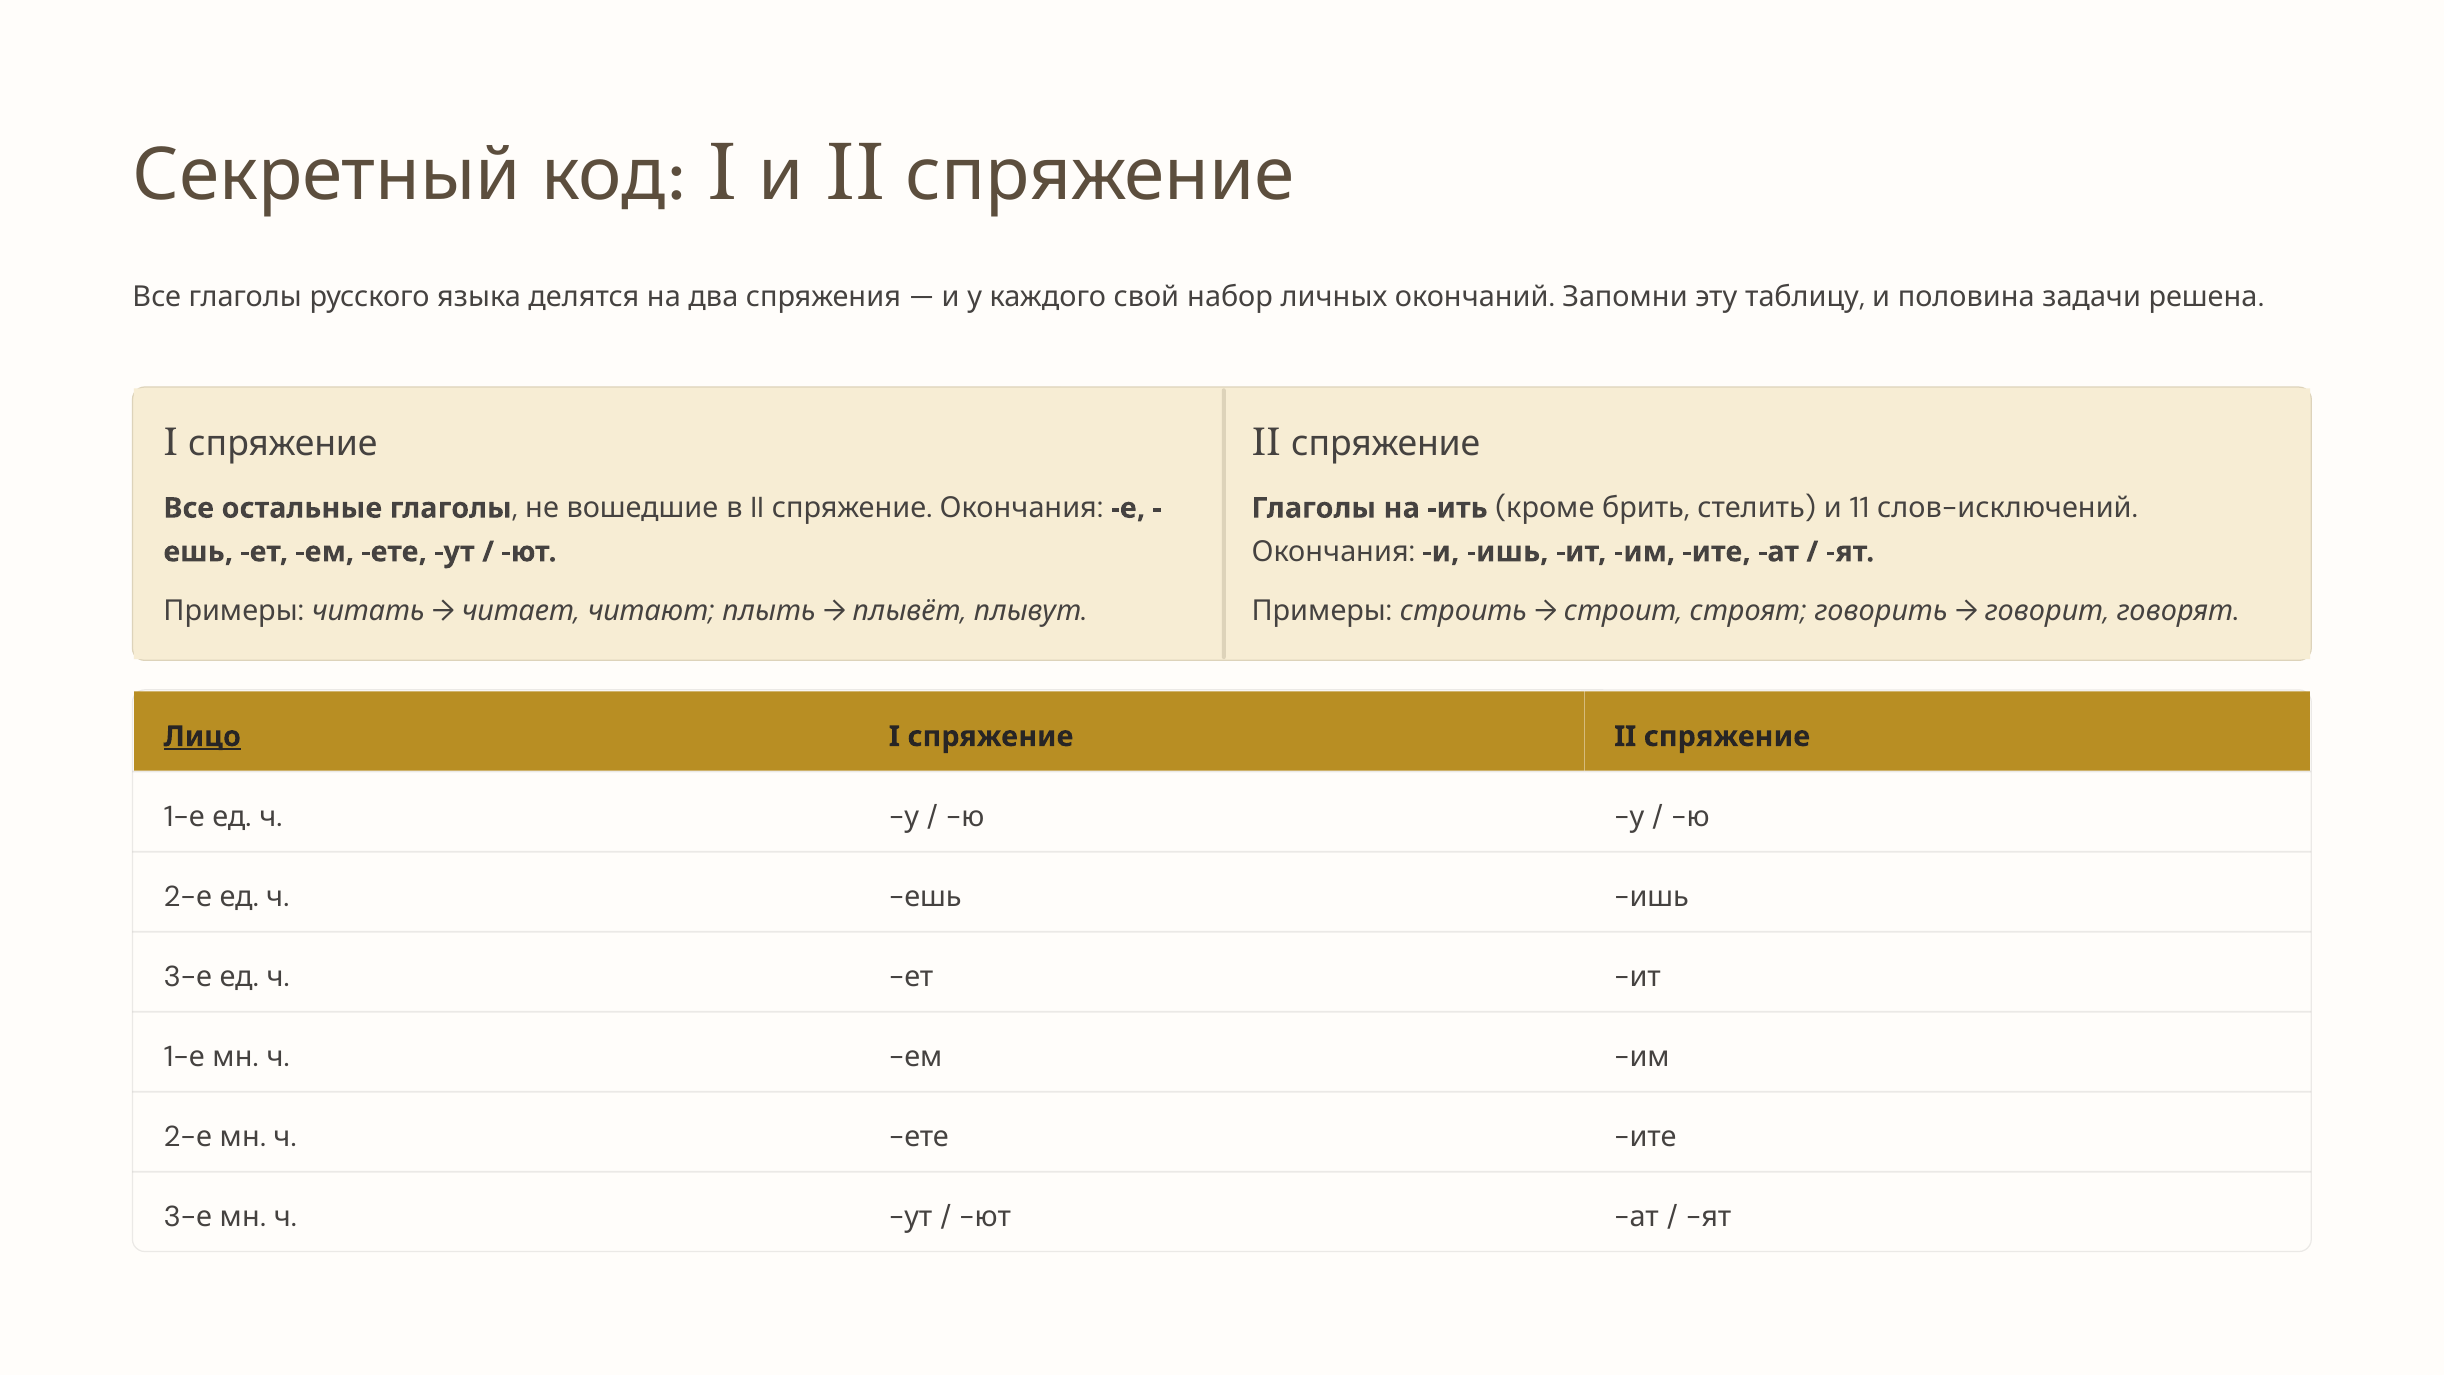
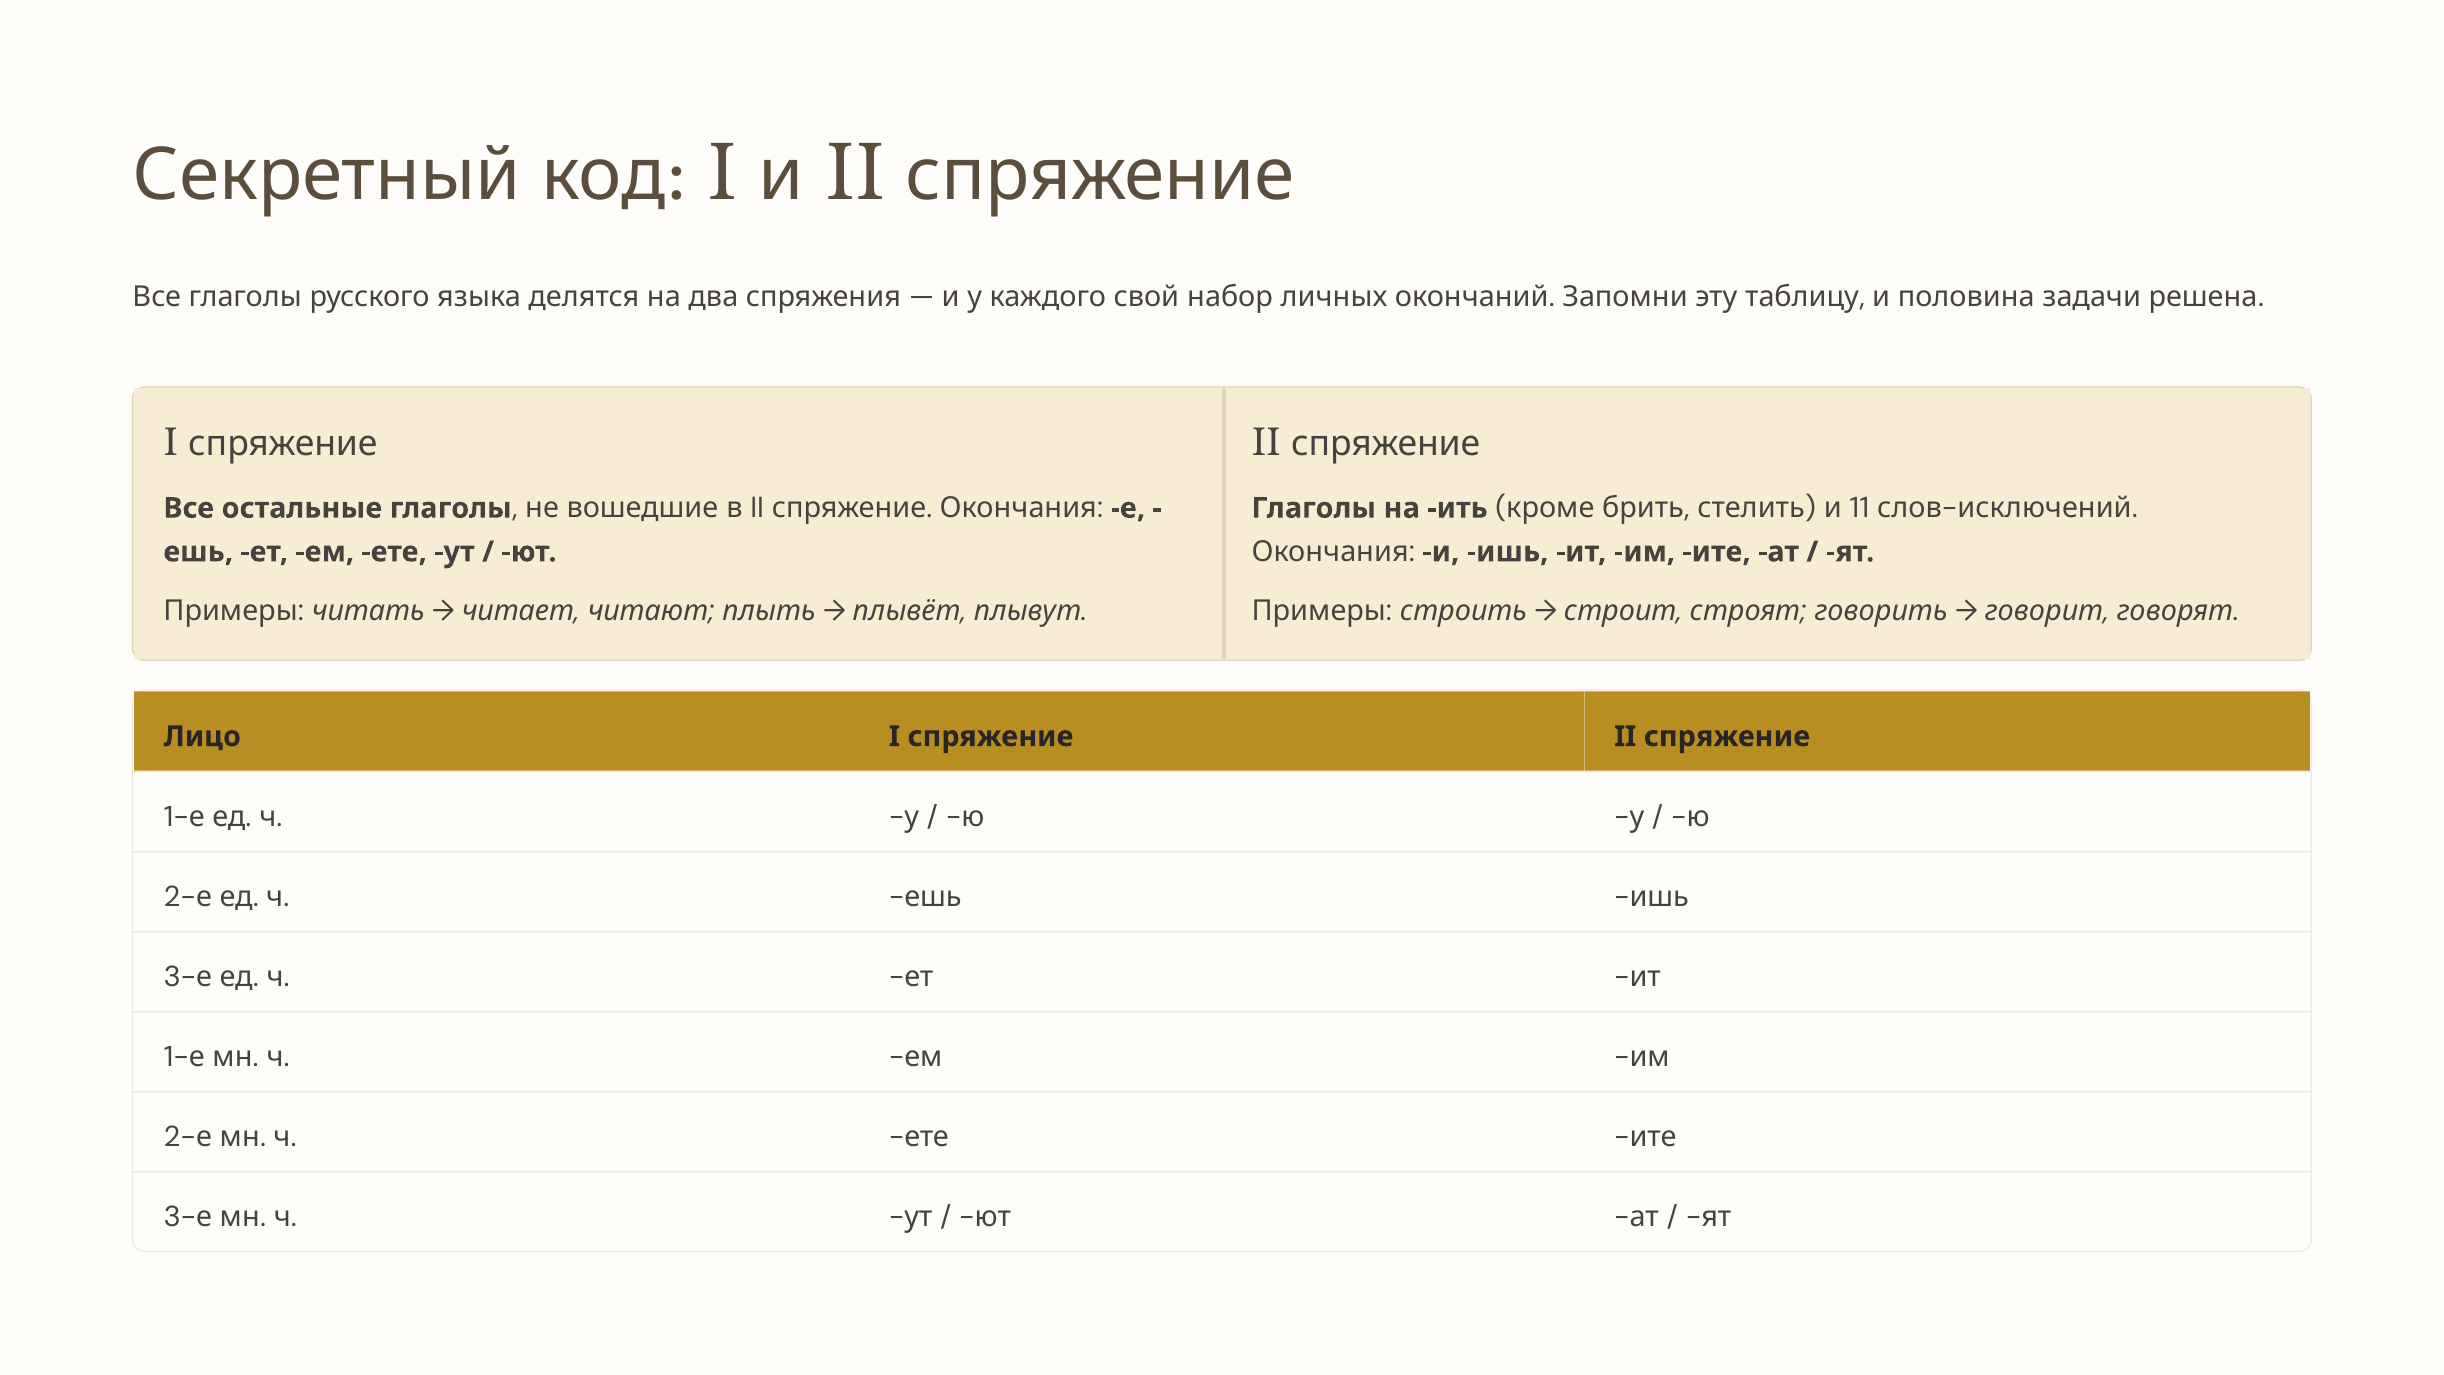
Лицо underline: present -> none (202, 736)
